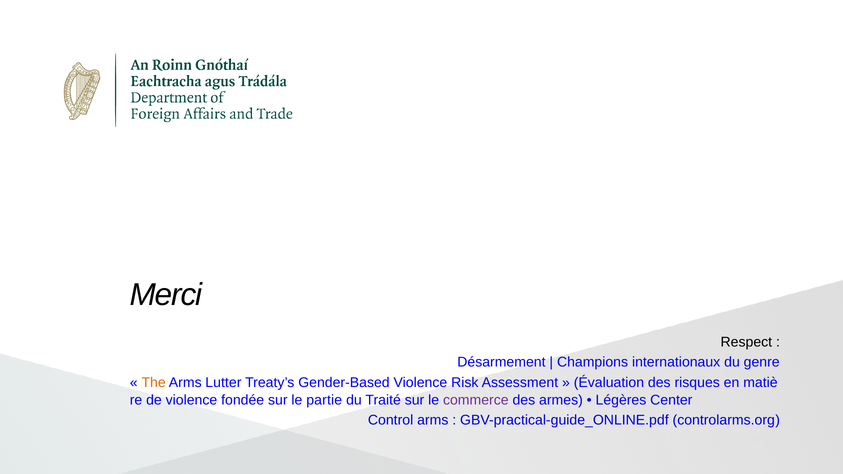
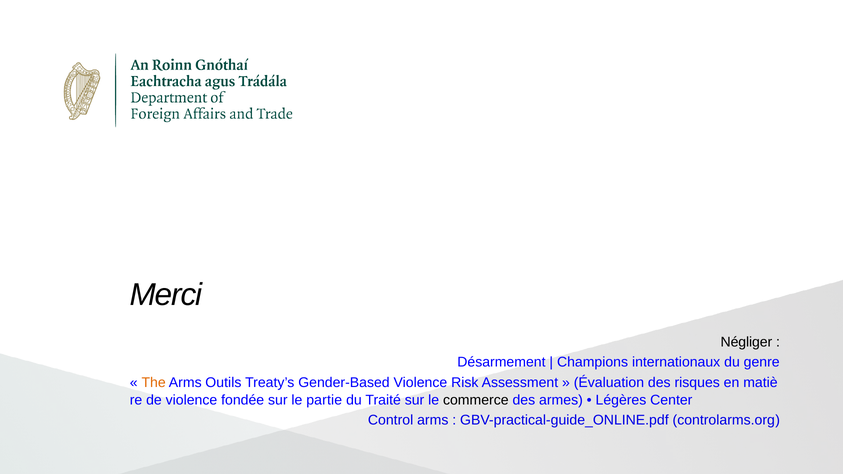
Respect: Respect -> Négliger (746, 342)
Lutter: Lutter -> Outils (223, 383)
commerce colour: purple -> black (476, 400)
